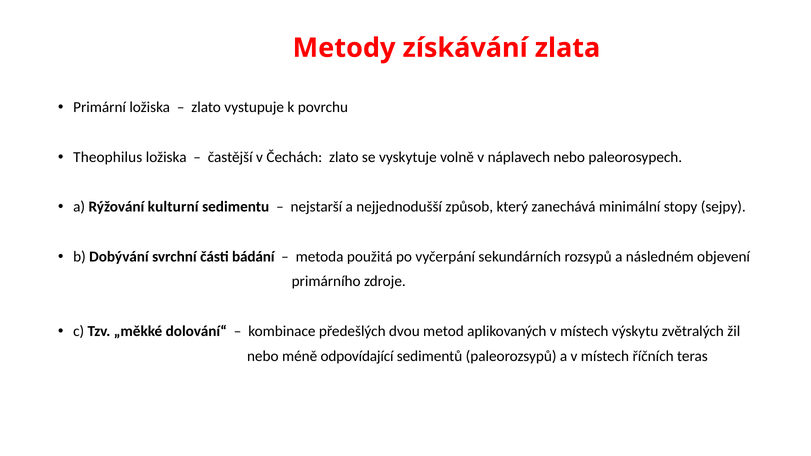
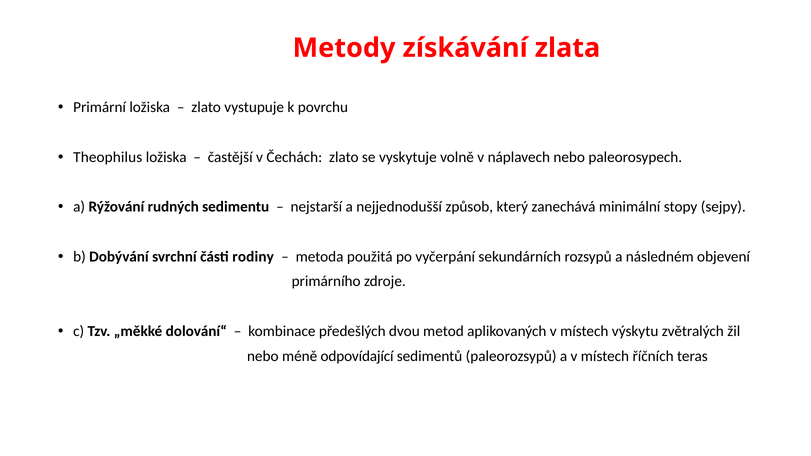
kulturní: kulturní -> rudných (173, 207)
bádání: bádání -> rodiny (253, 257)
